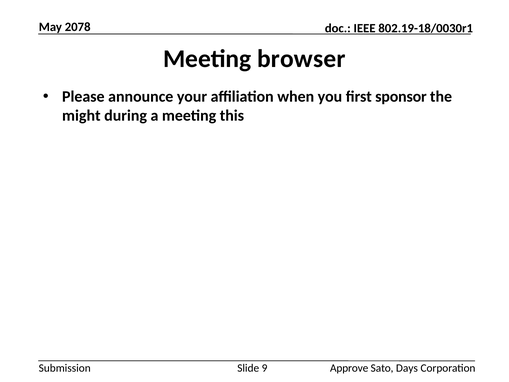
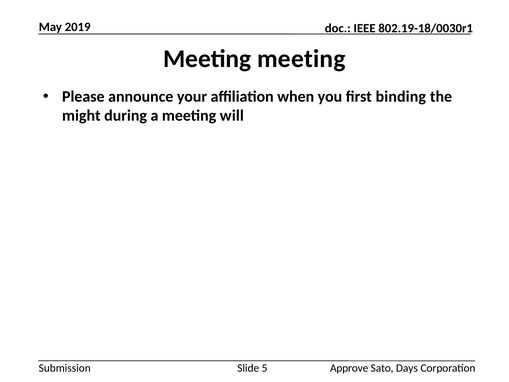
2078: 2078 -> 2019 (78, 27)
Meeting browser: browser -> meeting (301, 59)
sponsor: sponsor -> binding (401, 97)
this: this -> will (232, 116)
9: 9 -> 5 (265, 368)
